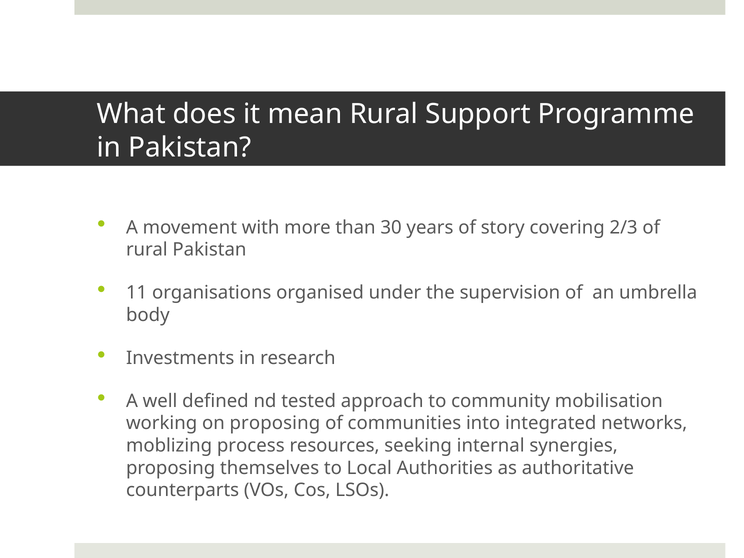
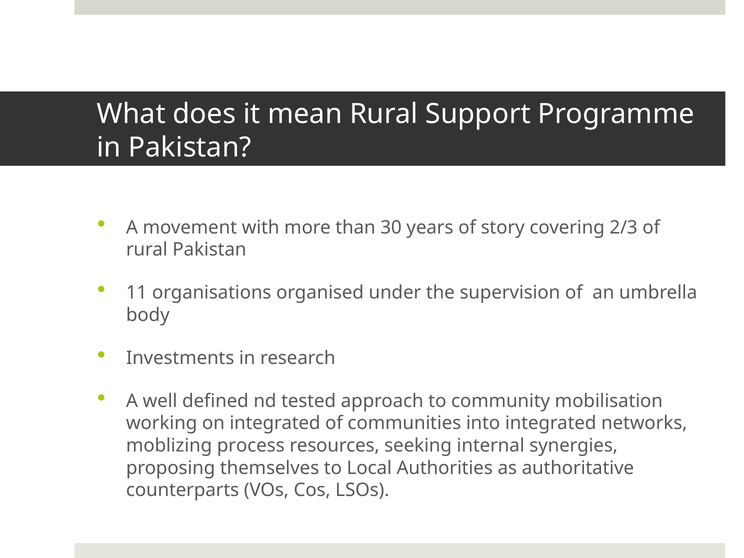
on proposing: proposing -> integrated (275, 423)
